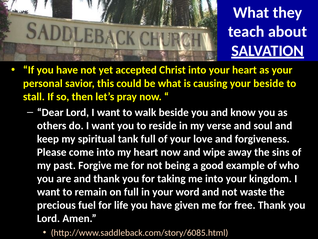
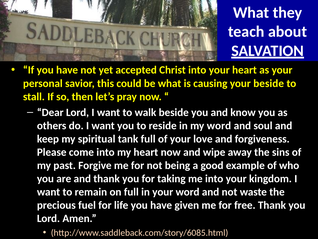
my verse: verse -> word (219, 125)
